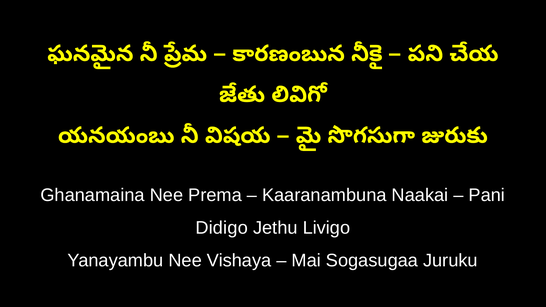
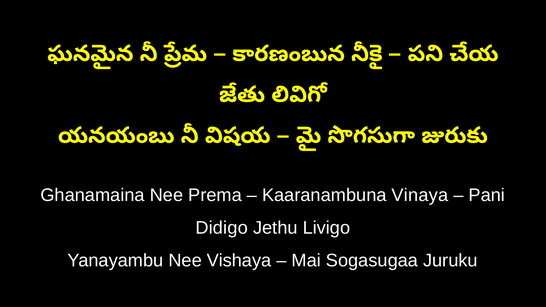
Naakai: Naakai -> Vinaya (420, 195)
